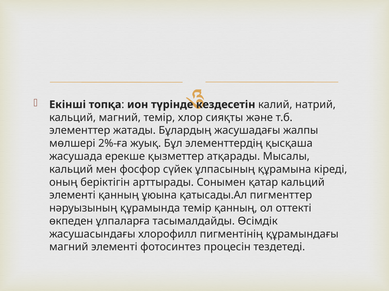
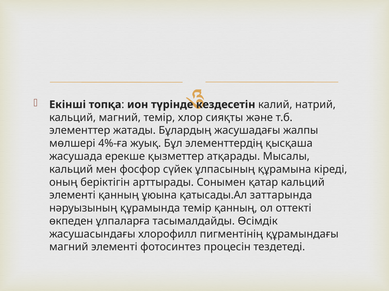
2%-ға: 2%-ға -> 4%-ға (113, 144)
пигменттер: пигменттер -> заттарында (281, 196)
